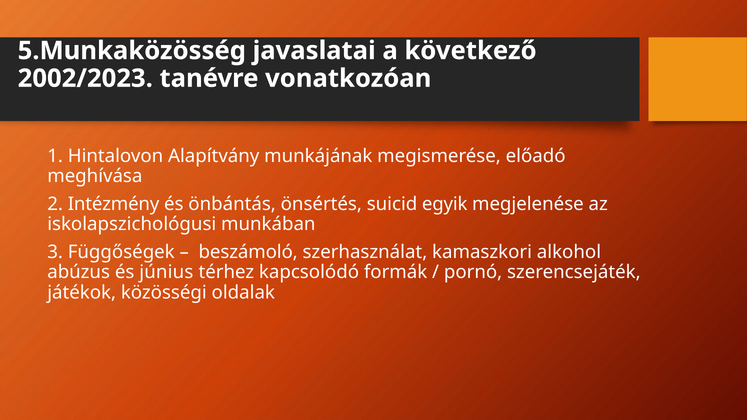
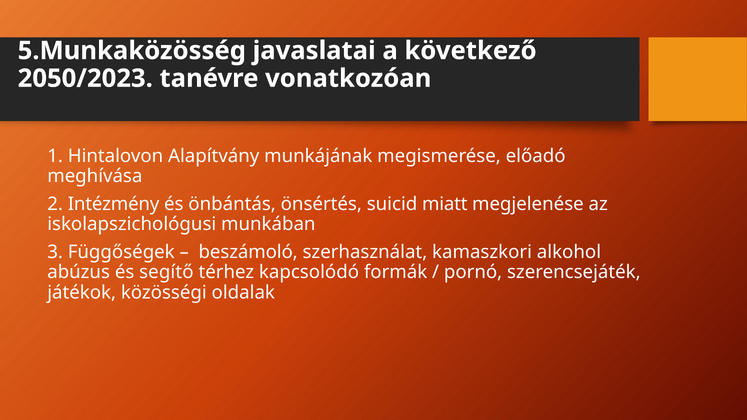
2002/2023: 2002/2023 -> 2050/2023 (85, 78)
egyik: egyik -> miatt (445, 204)
június: június -> segítő (166, 272)
